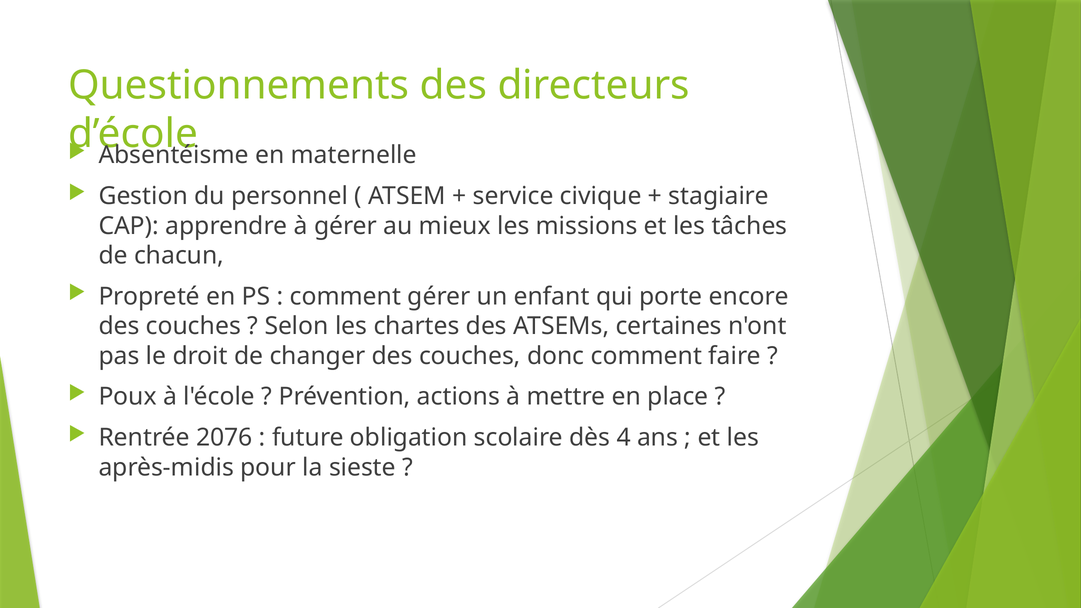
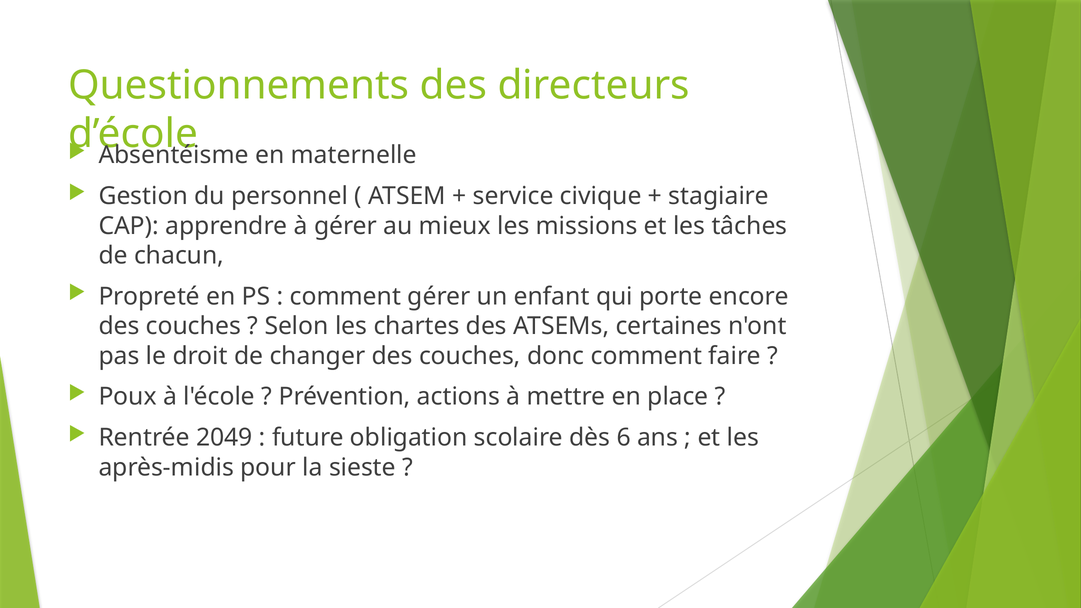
2076: 2076 -> 2049 (224, 438)
4: 4 -> 6 (624, 438)
